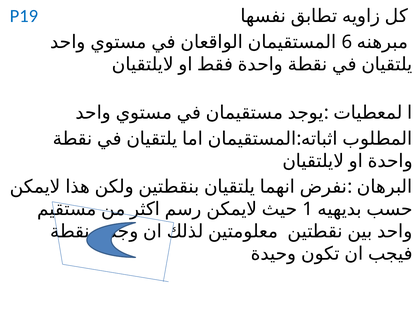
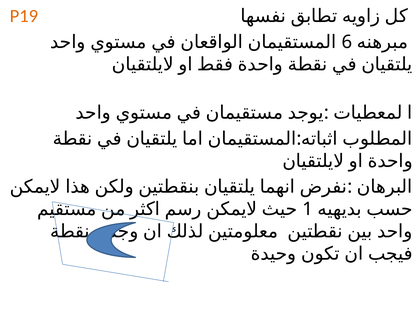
P19 colour: blue -> orange (24, 16)
